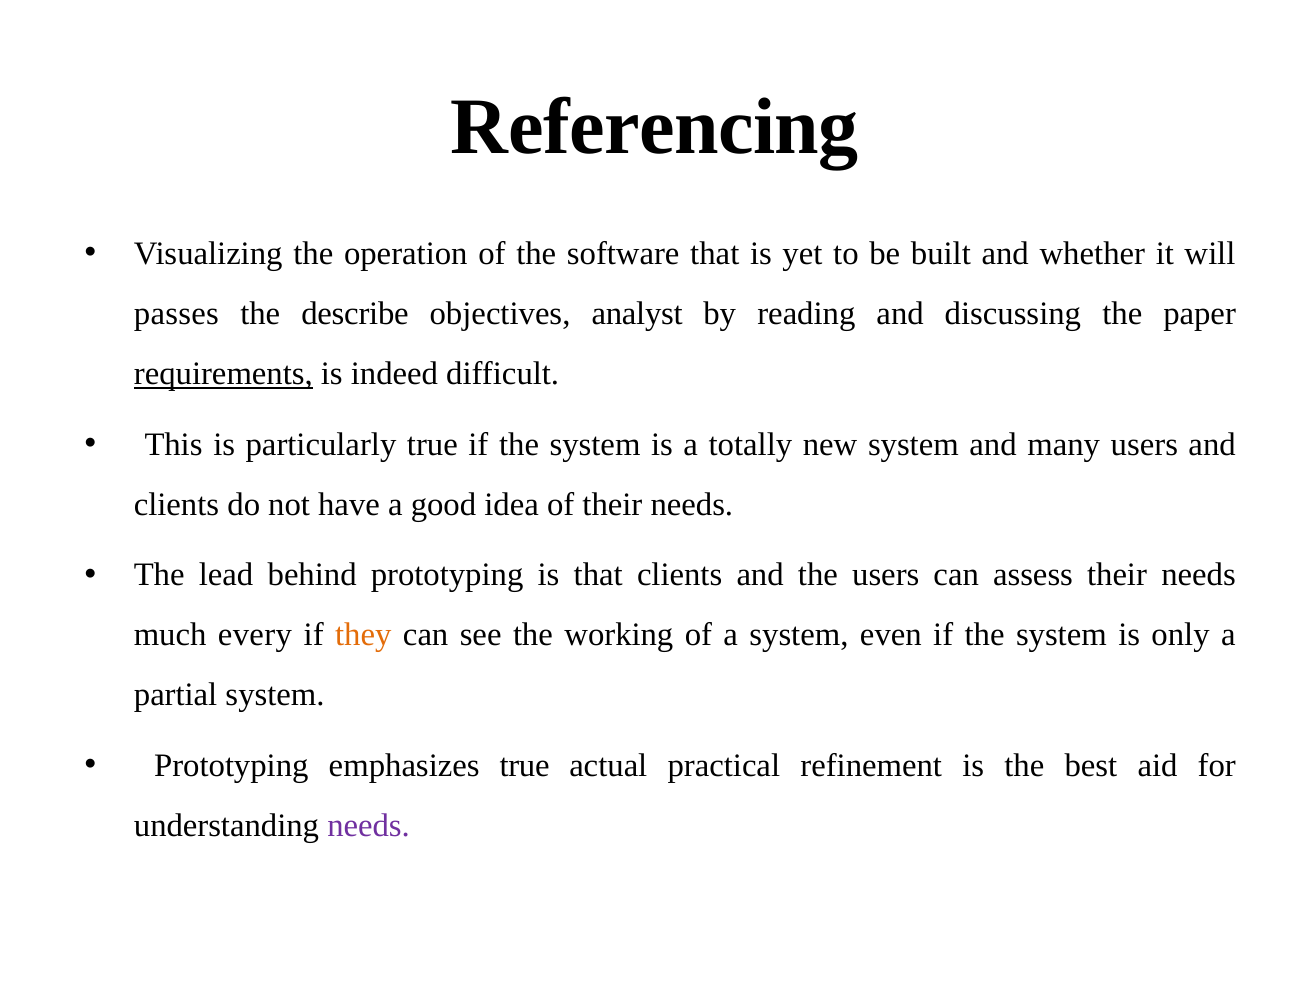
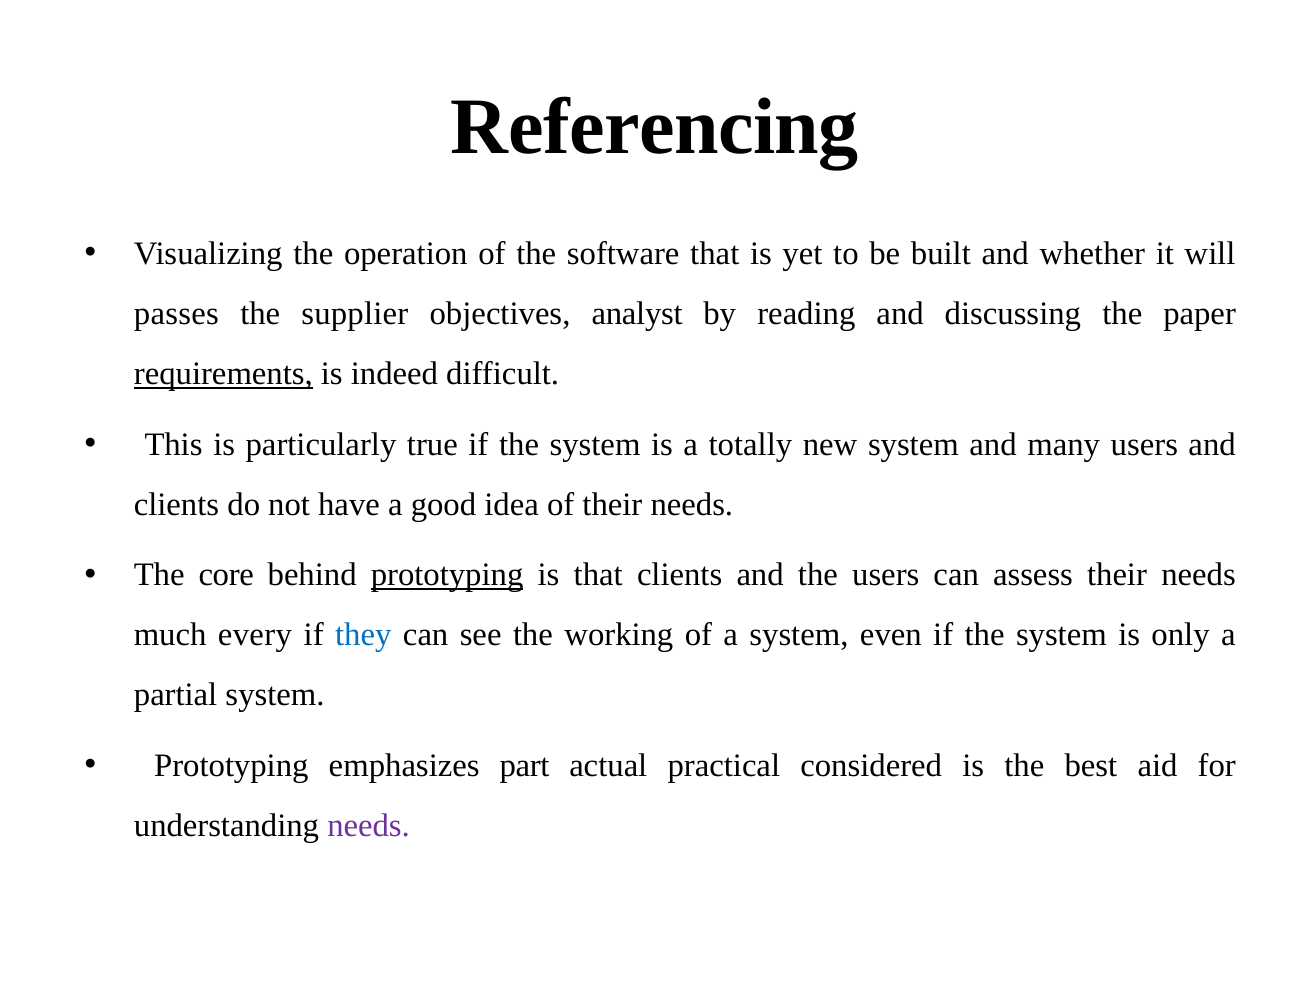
describe: describe -> supplier (355, 314)
lead: lead -> core (226, 575)
prototyping underline: none -> present (447, 575)
they colour: orange -> blue (363, 635)
emphasizes true: true -> part (525, 766)
refinement: refinement -> considered (871, 766)
